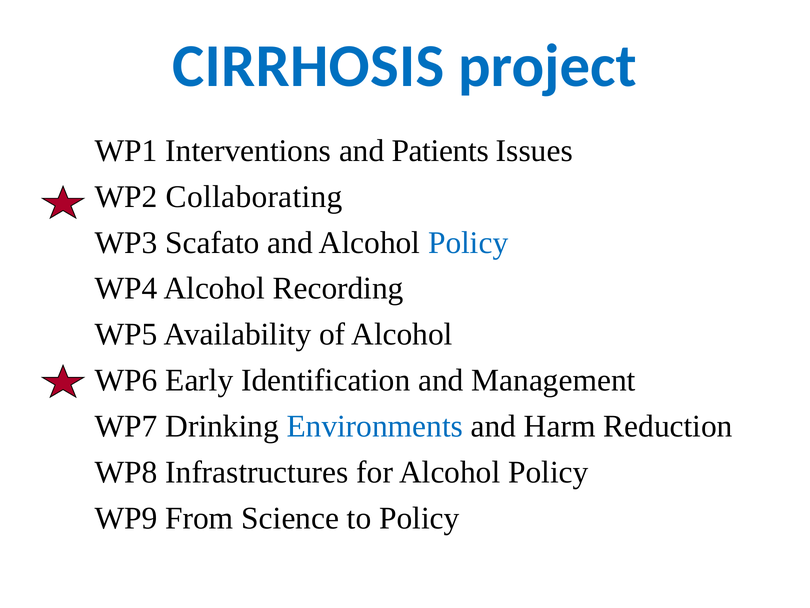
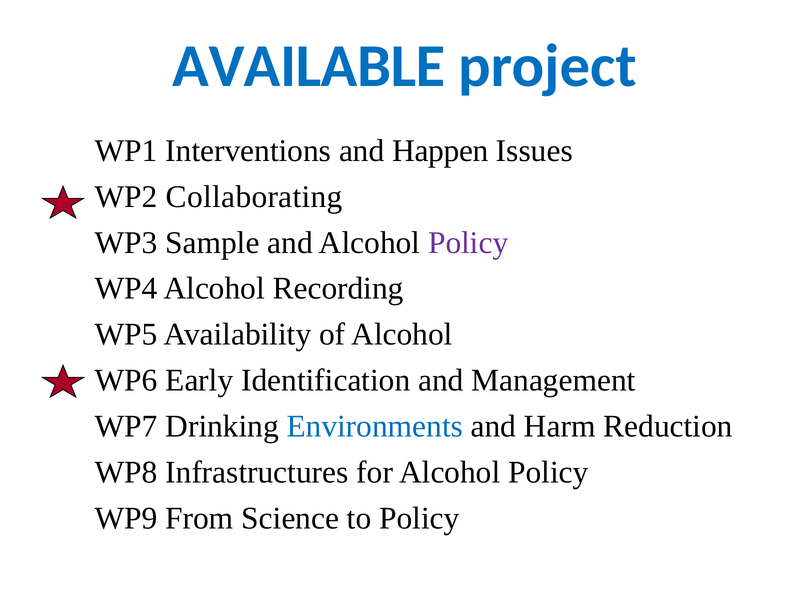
CIRRHOSIS: CIRRHOSIS -> AVAILABLE (309, 66)
Patients: Patients -> Happen (440, 151)
Scafato: Scafato -> Sample (212, 242)
Policy colour: blue -> purple (468, 242)
